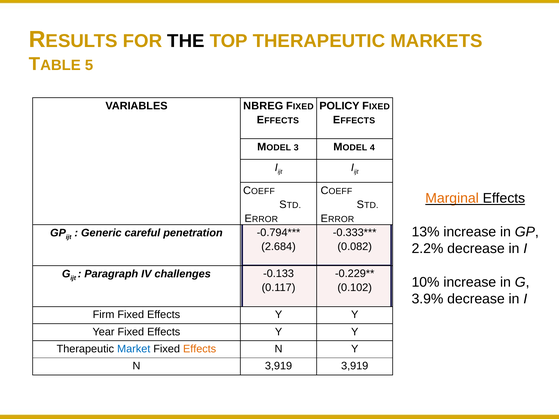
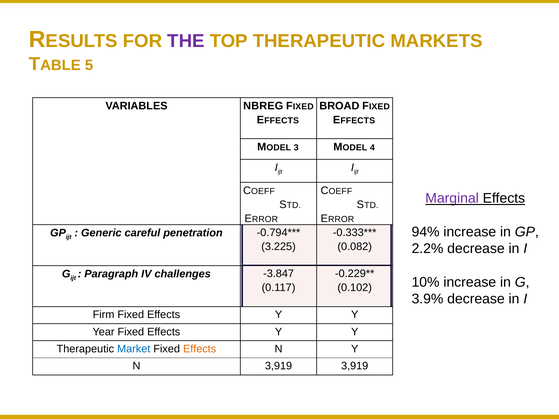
THE colour: black -> purple (186, 41)
POLICY: POLICY -> BROAD (339, 106)
Marginal colour: orange -> purple (452, 198)
13%: 13% -> 94% (426, 232)
2.684: 2.684 -> 3.225 (279, 247)
-0.133: -0.133 -> -3.847 (279, 274)
